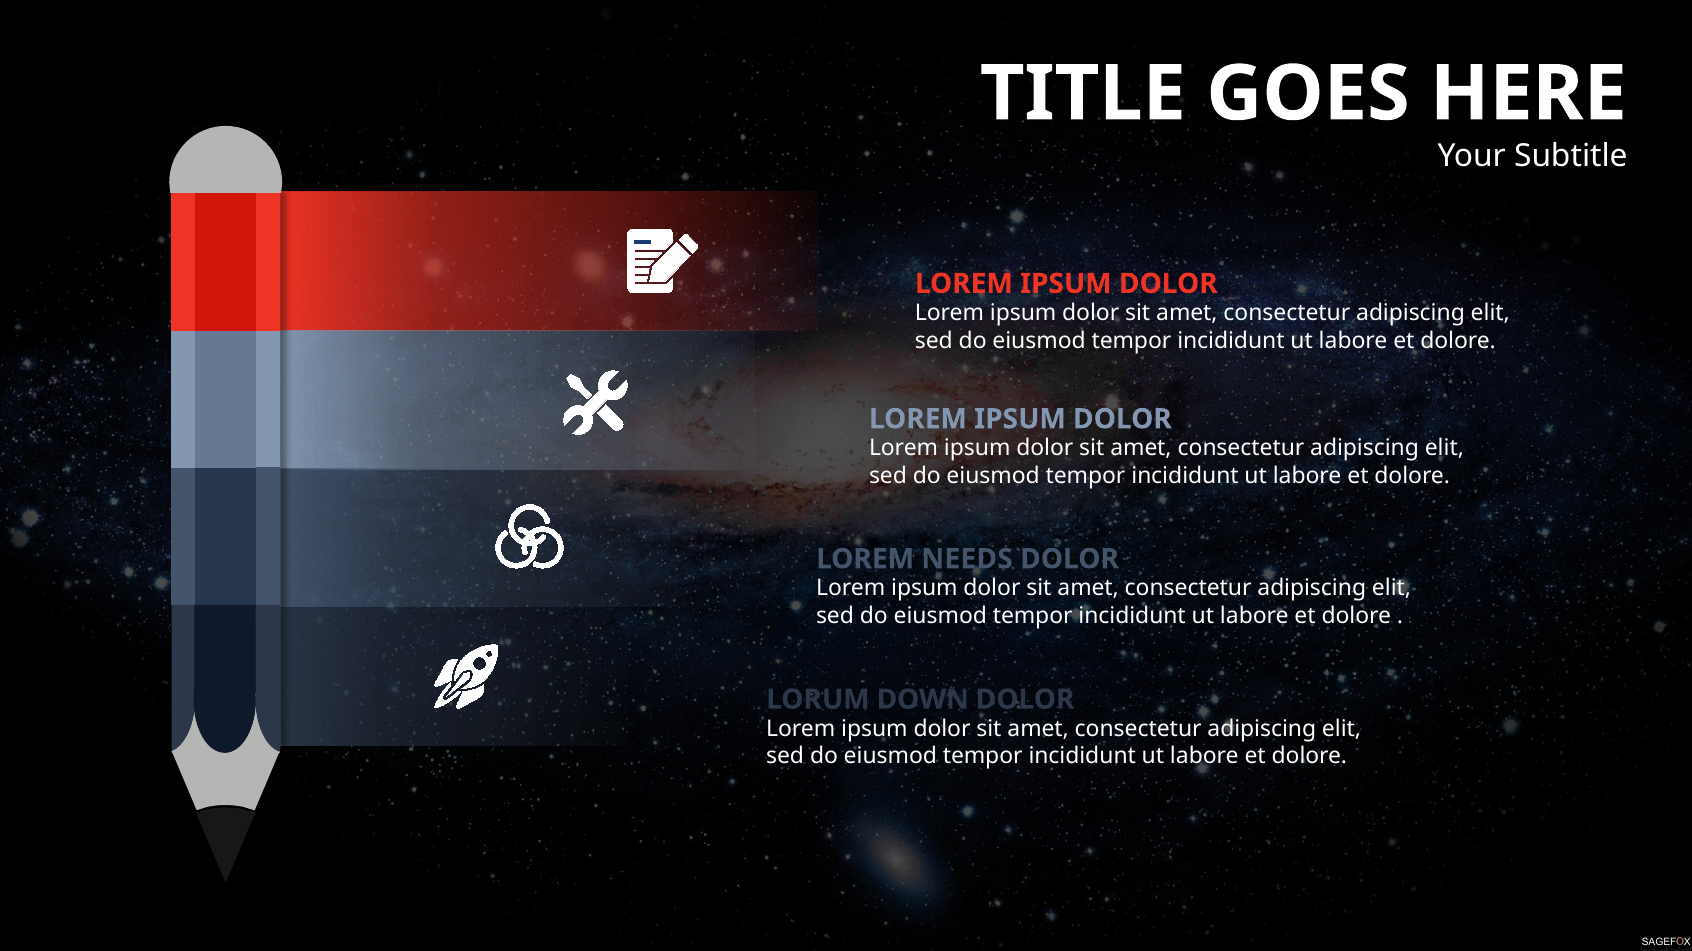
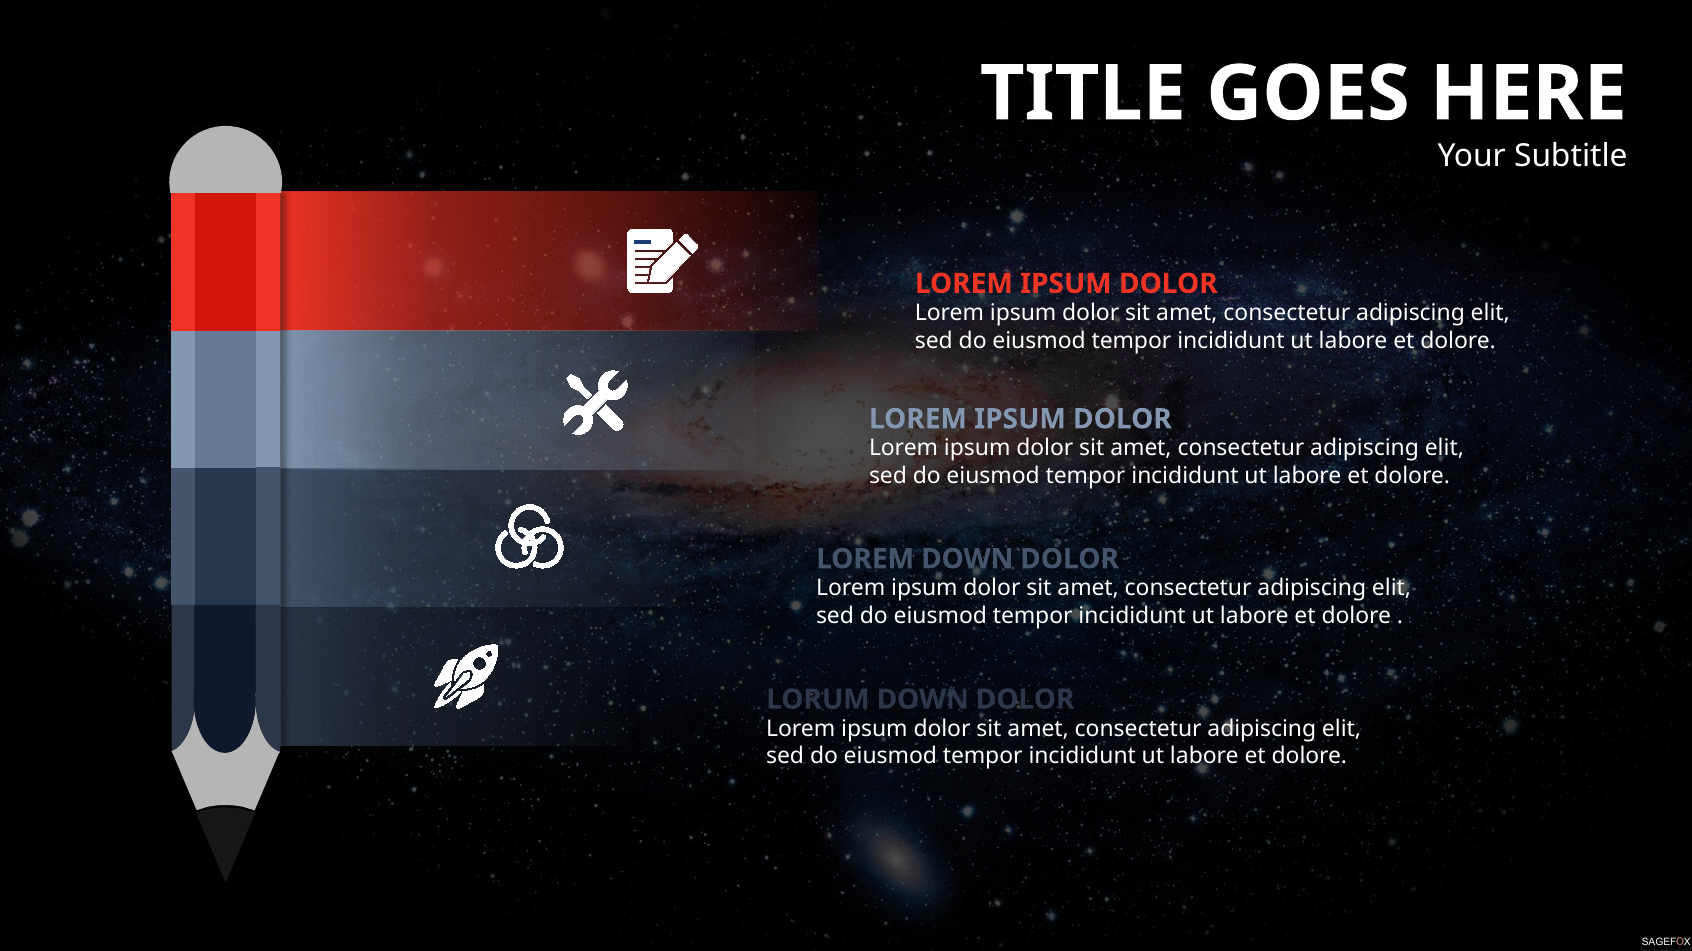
LOREM NEEDS: NEEDS -> DOWN (967, 559)
